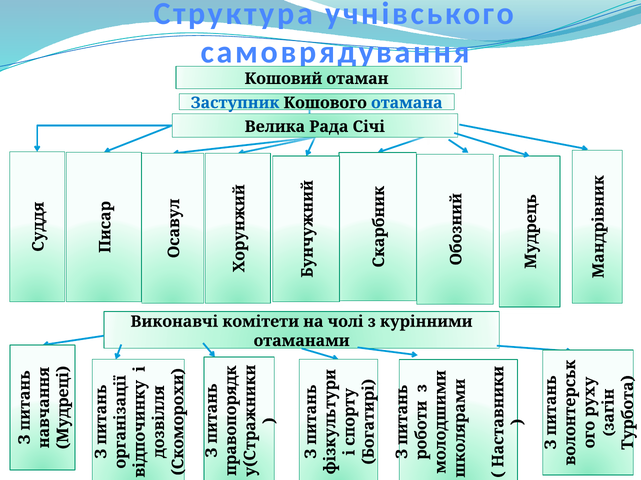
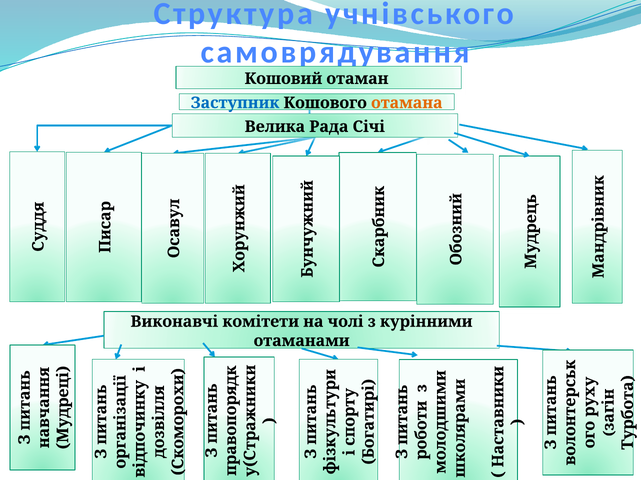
отамана colour: blue -> orange (407, 103)
